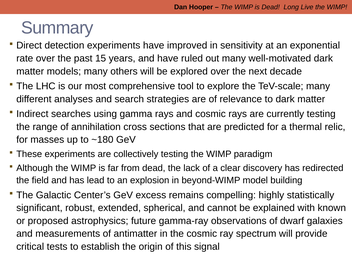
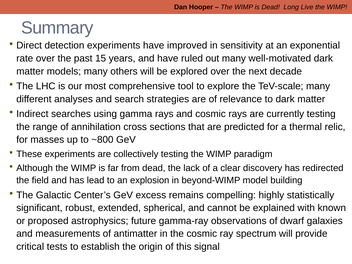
~180: ~180 -> ~800 (102, 140)
